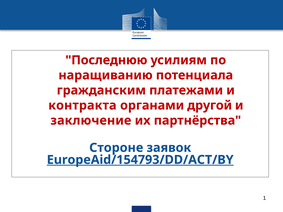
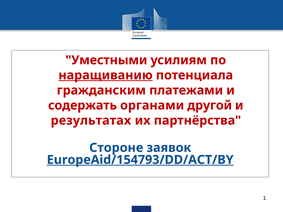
Последнюю: Последнюю -> Уместными (106, 60)
наращиванию underline: none -> present (106, 75)
контракта: контракта -> содержать (82, 106)
заключение: заключение -> результатах (91, 121)
